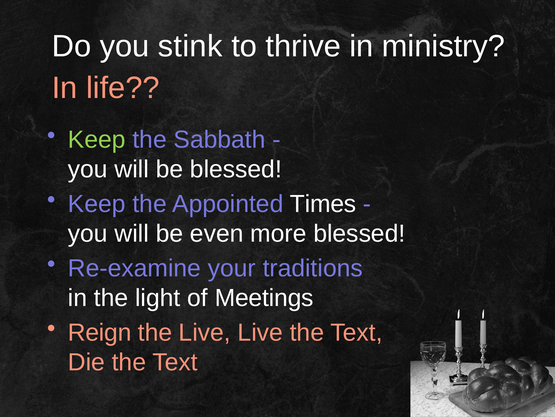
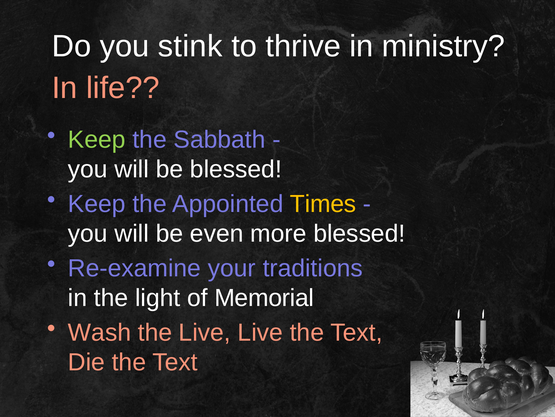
Times colour: white -> yellow (323, 204)
Meetings: Meetings -> Memorial (264, 297)
Reign: Reign -> Wash (100, 332)
